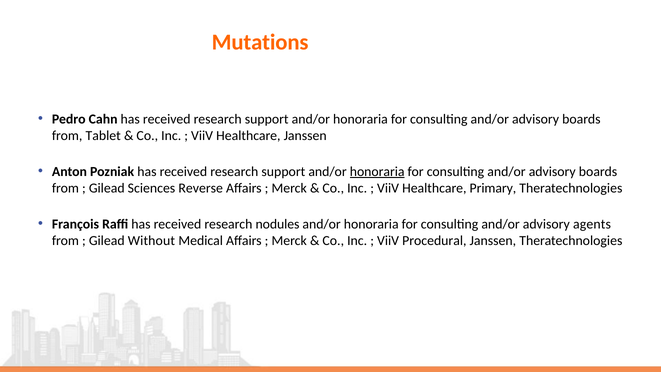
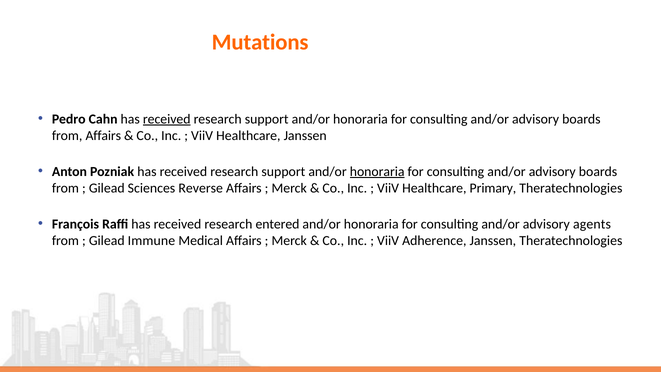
received underline: none -> present (167, 119)
from Tablet: Tablet -> Affairs (103, 136)
nodules: nodules -> entered (277, 224)
Without: Without -> Immune (151, 240)
Procedural: Procedural -> Adherence (434, 240)
